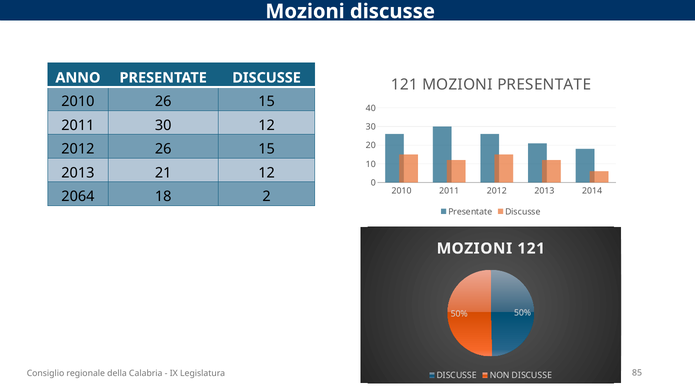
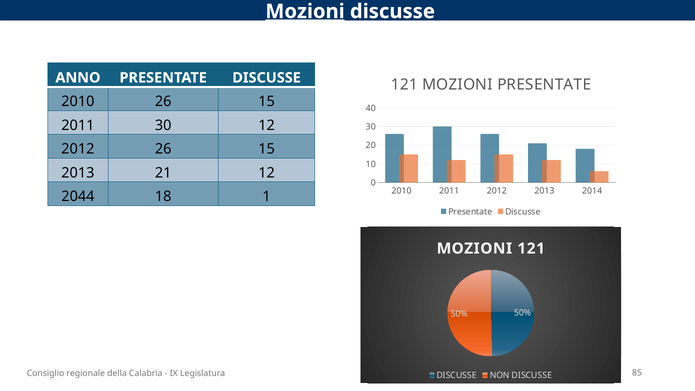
Mozioni underline: none -> present (305, 11)
2064: 2064 -> 2044 (78, 197)
2: 2 -> 1 (267, 197)
